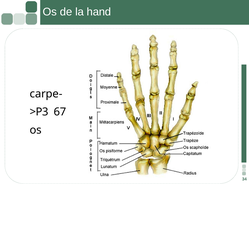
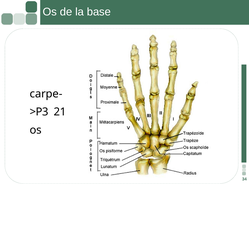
hand: hand -> base (99, 12)
67: 67 -> 21 (60, 112)
